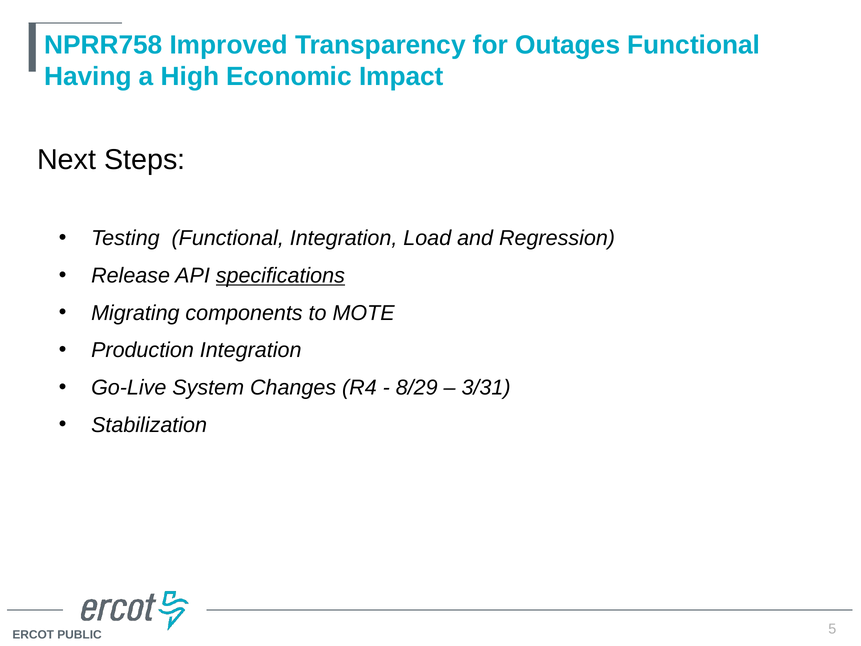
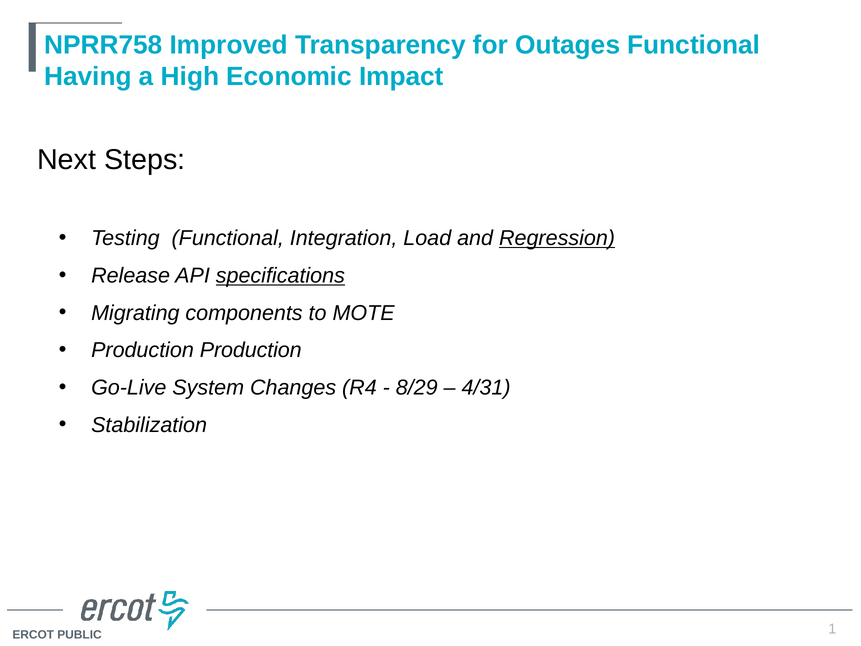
Regression underline: none -> present (557, 238)
Production Integration: Integration -> Production (251, 350)
3/31: 3/31 -> 4/31 (486, 388)
5: 5 -> 1 (832, 629)
